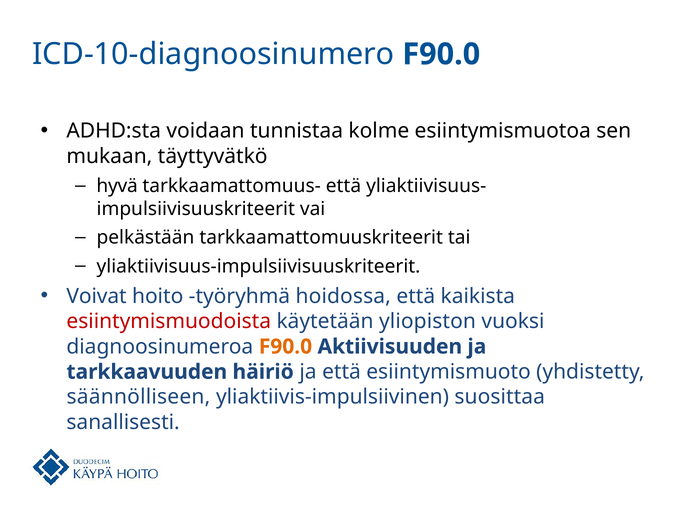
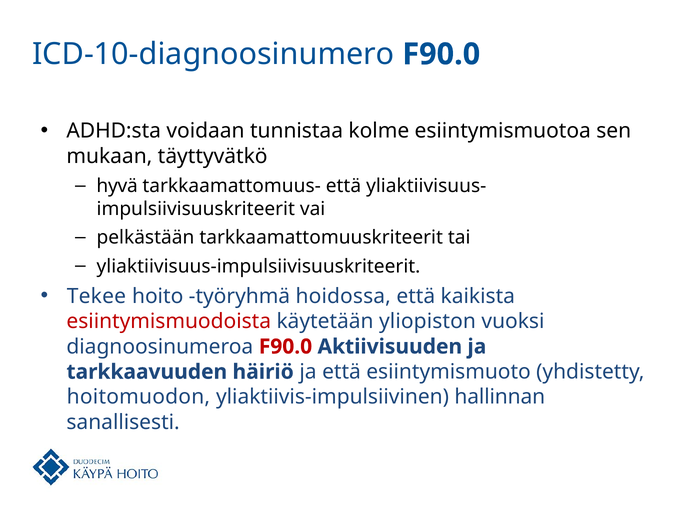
Voivat: Voivat -> Tekee (96, 296)
F90.0 colour: orange -> red (285, 347)
säännölliseen: säännölliseen -> hoitomuodon (138, 397)
suosittaa: suosittaa -> hallinnan (500, 397)
